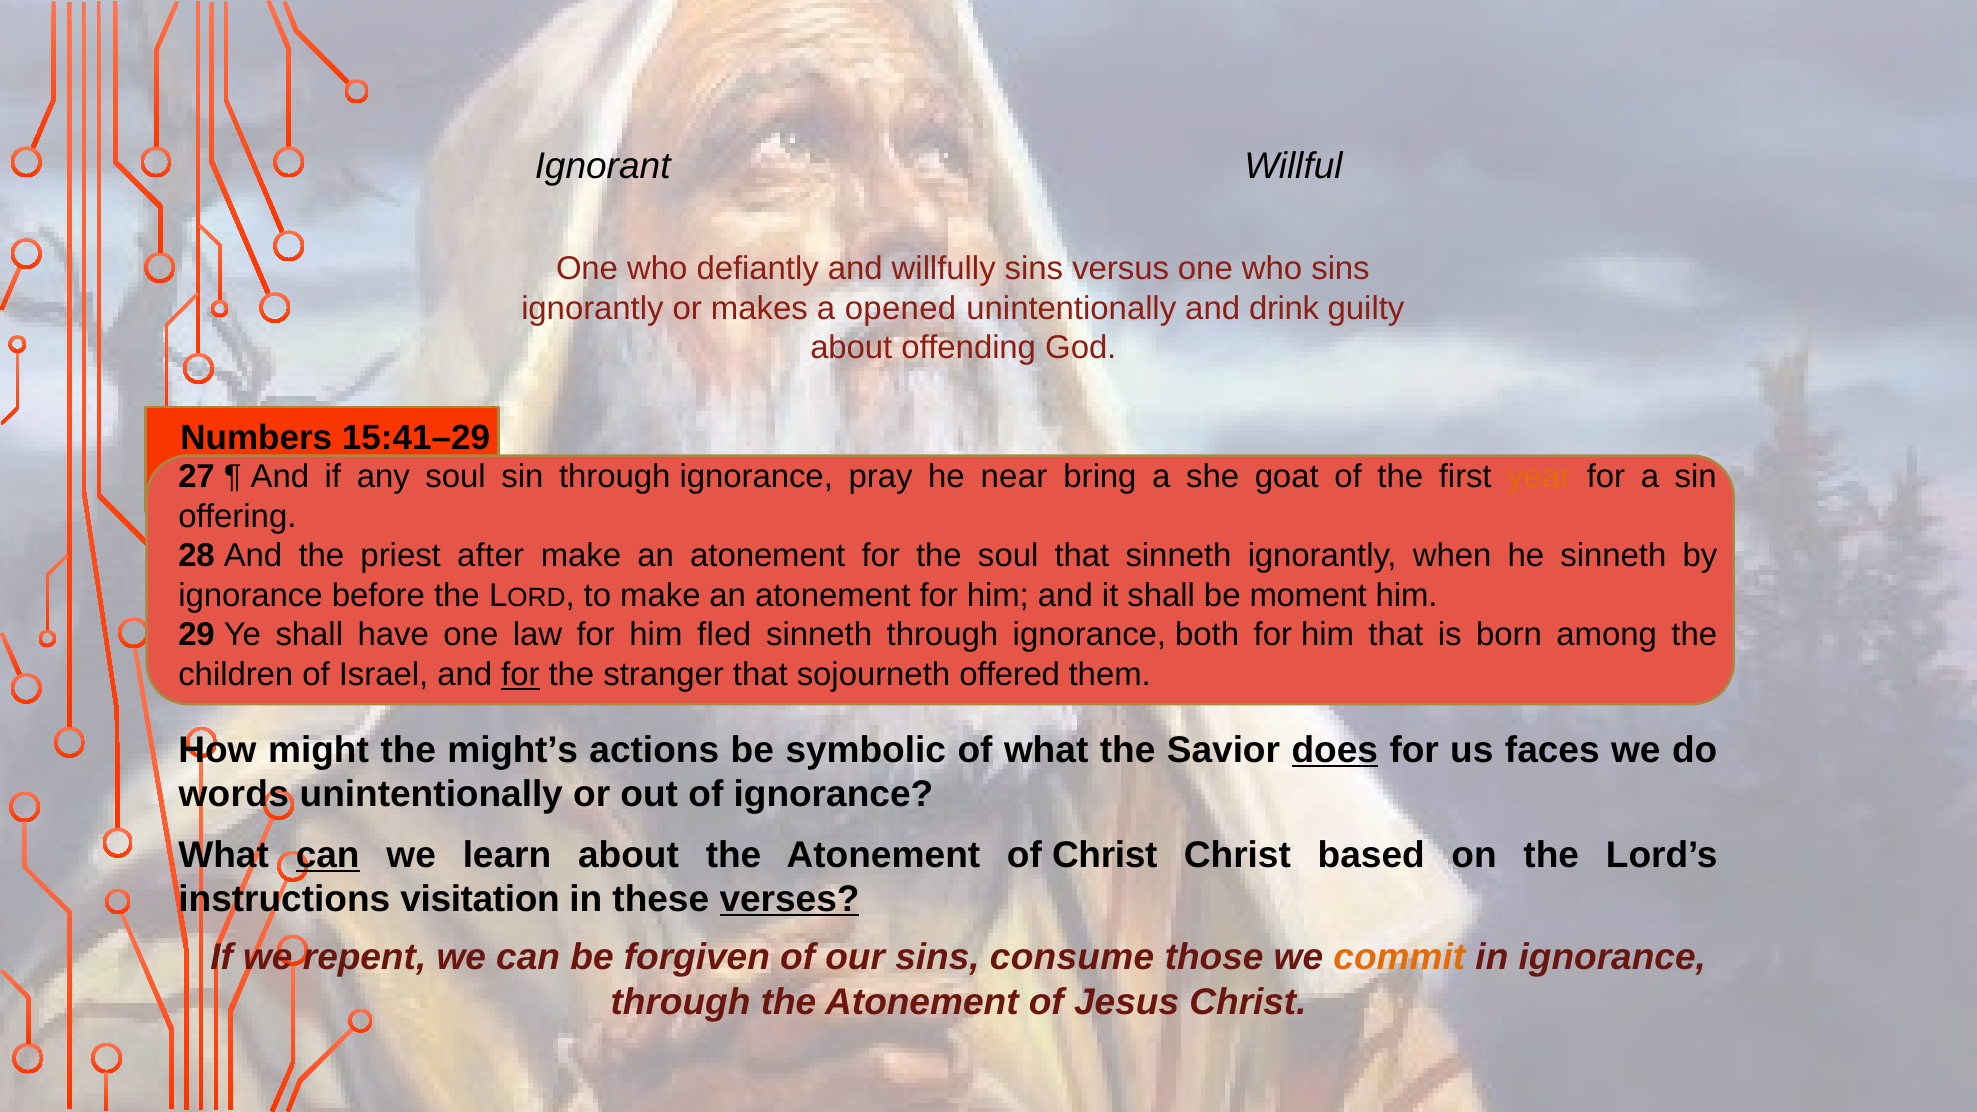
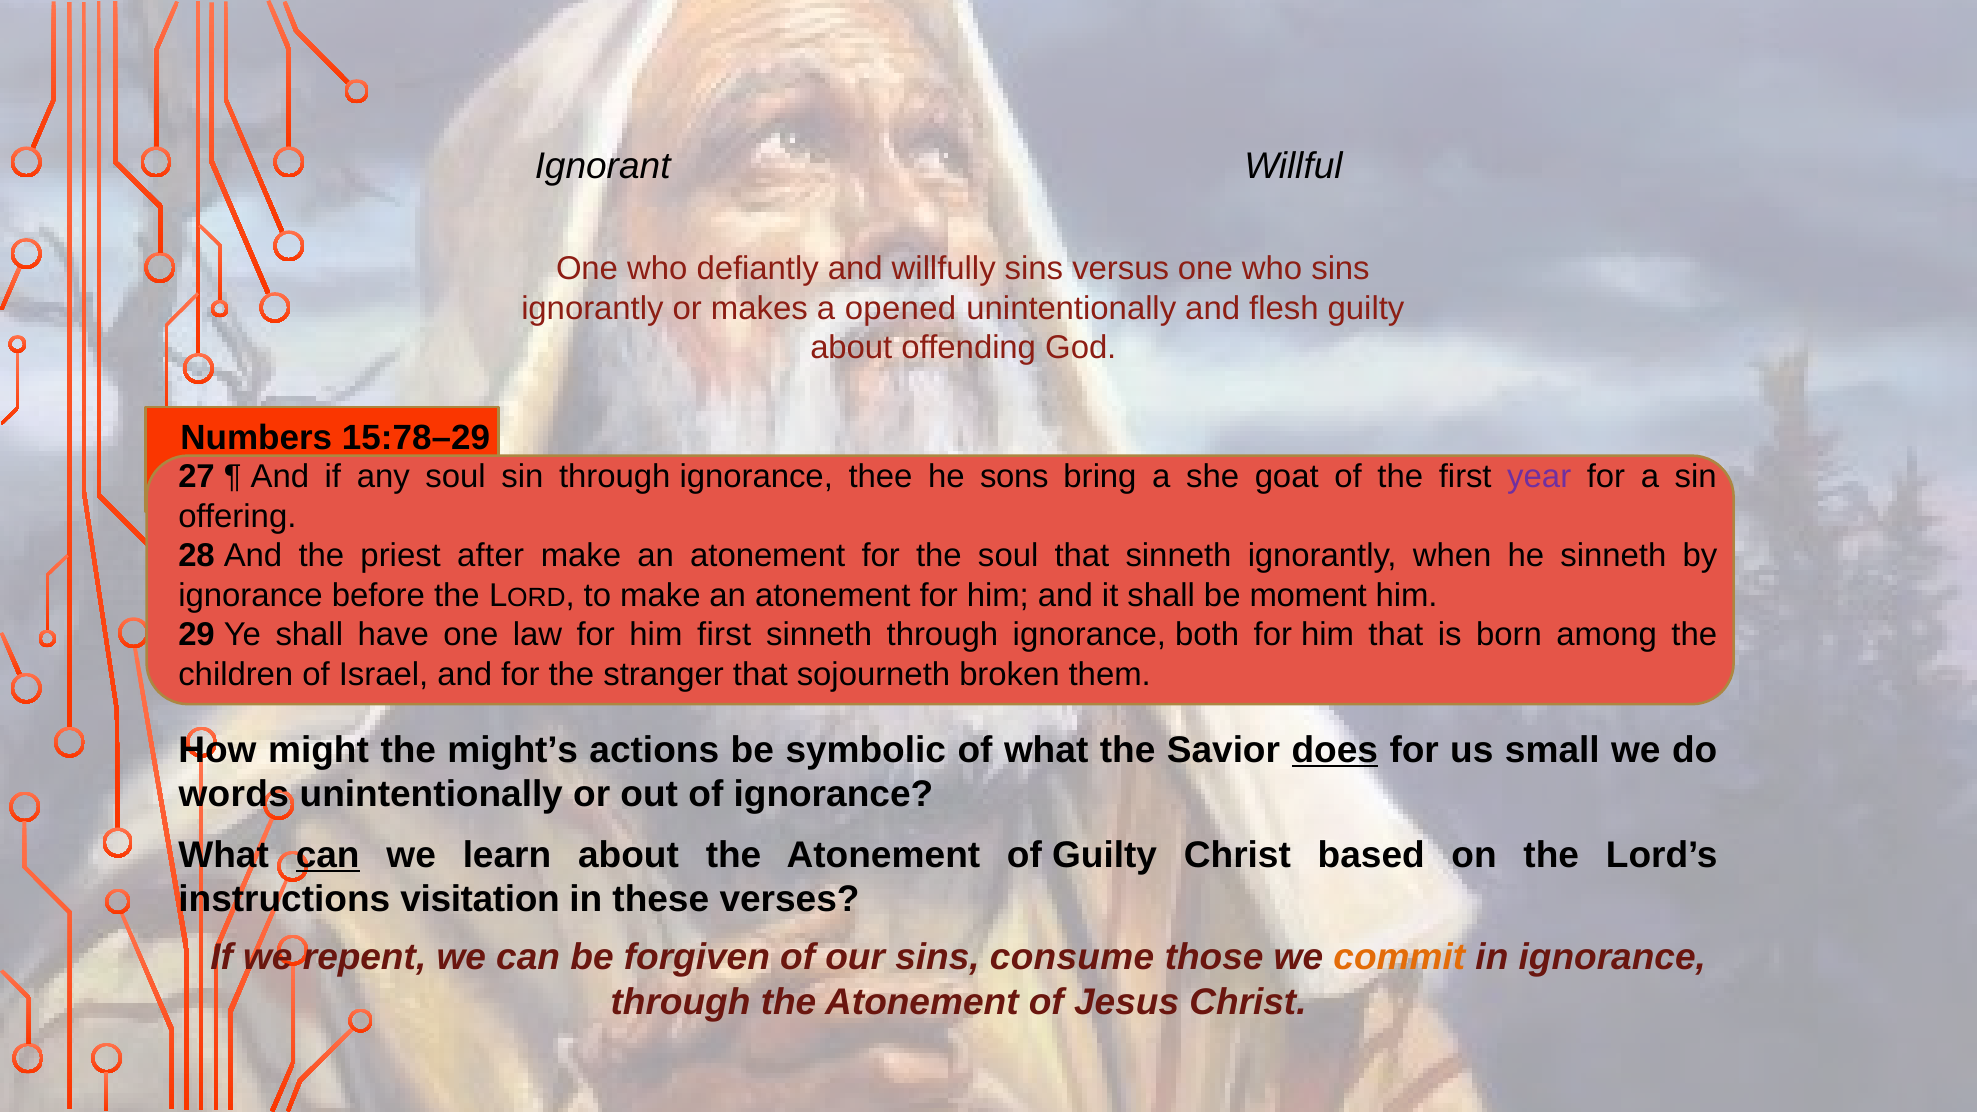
drink: drink -> flesh (1284, 308)
15:41–29: 15:41–29 -> 15:78–29 (416, 438)
pray: pray -> thee (881, 477)
near: near -> sons (1014, 477)
year colour: orange -> purple (1539, 477)
him fled: fled -> first (724, 635)
for underline: present -> none (520, 675)
offered: offered -> broken (1009, 675)
faces: faces -> small (1552, 750)
of Christ: Christ -> Guilty (1105, 855)
verses underline: present -> none (789, 899)
